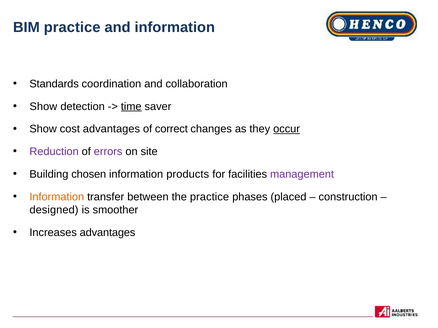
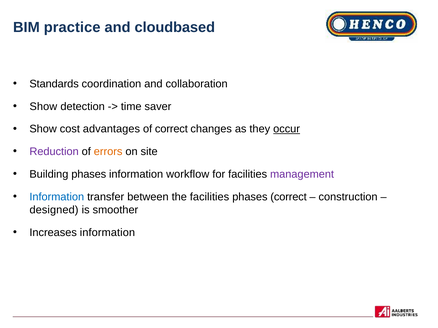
and information: information -> cloudbased (175, 27)
time underline: present -> none (131, 107)
errors colour: purple -> orange (108, 152)
Building chosen: chosen -> phases (89, 174)
products: products -> workflow (188, 174)
Information colour: orange -> blue (57, 197)
the practice: practice -> facilities (210, 197)
phases placed: placed -> correct (289, 197)
Increases advantages: advantages -> information (107, 233)
